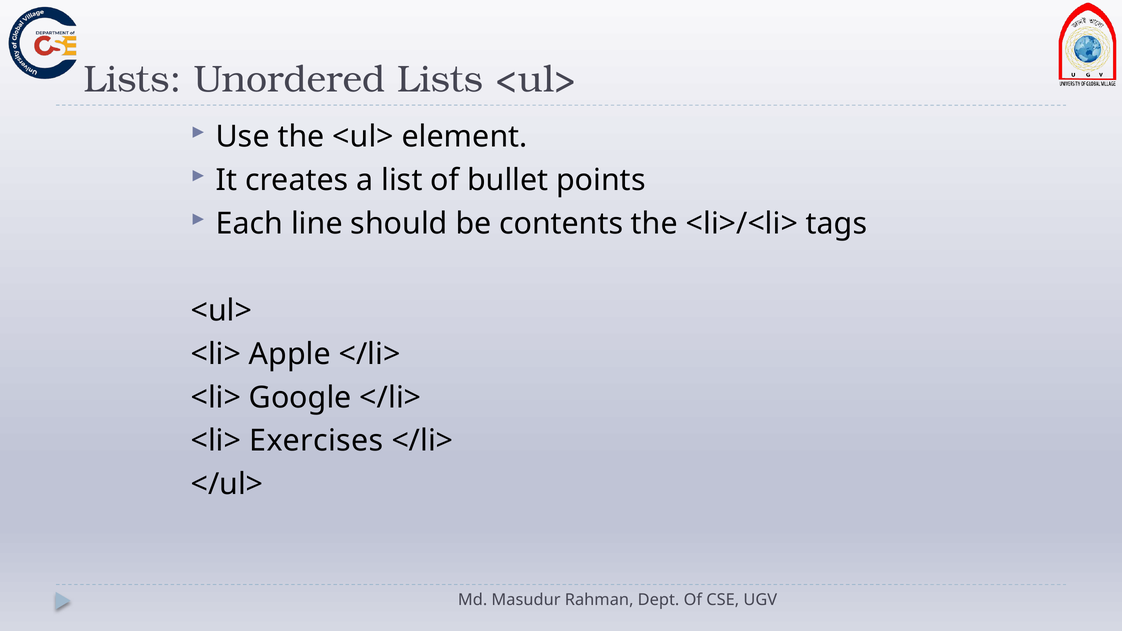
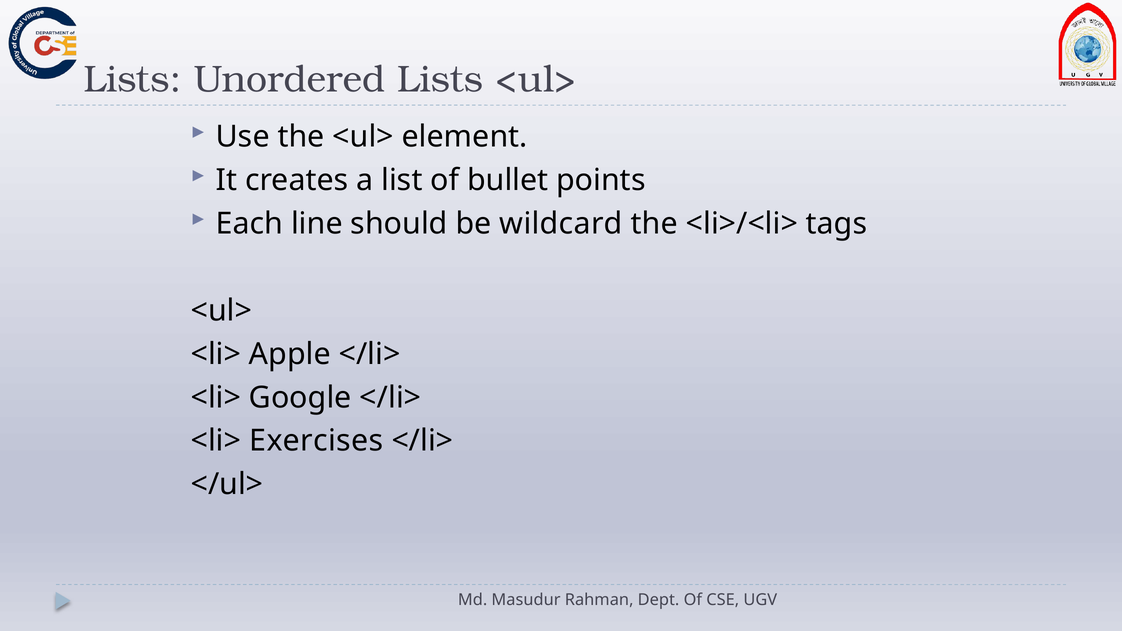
contents: contents -> wildcard (561, 224)
